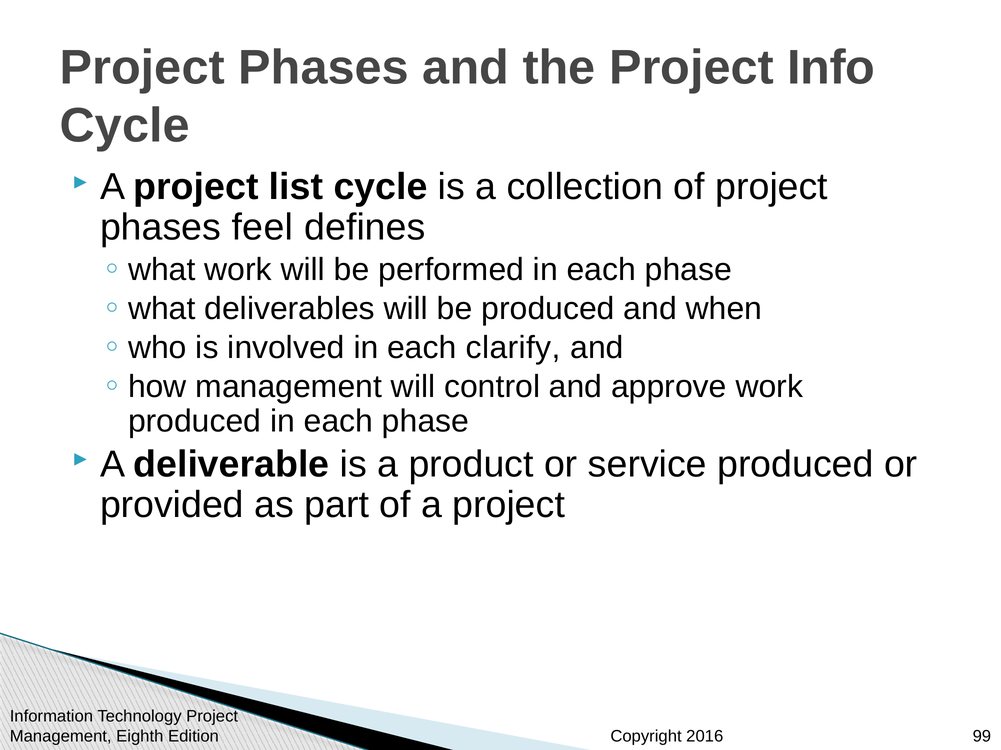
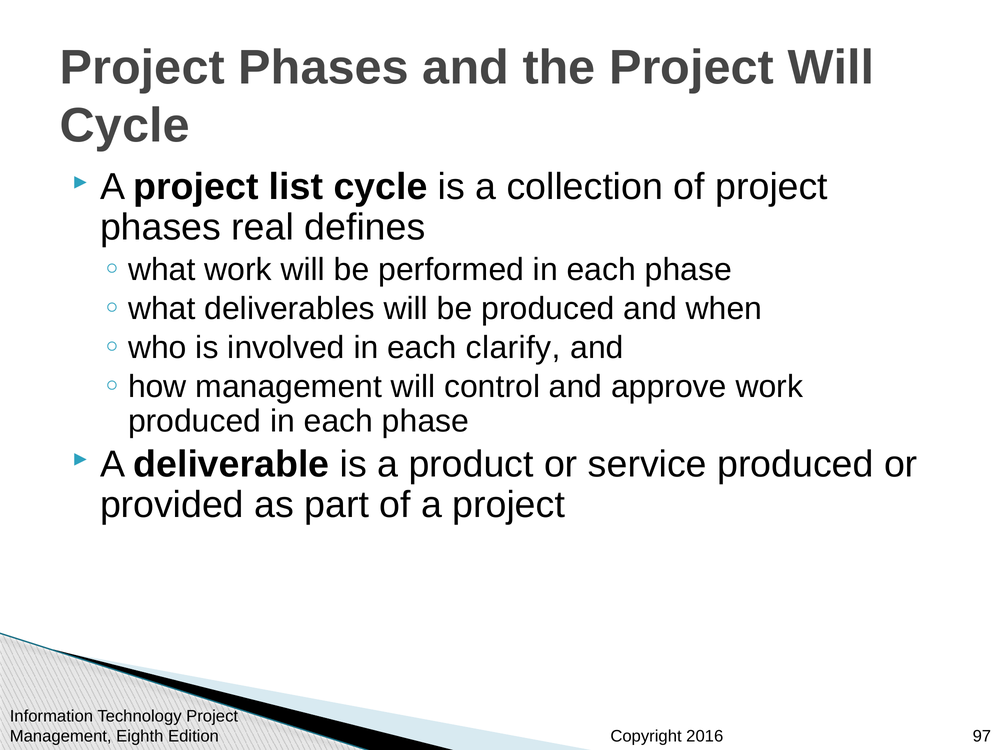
Project Info: Info -> Will (831, 68)
feel: feel -> real (263, 228)
99: 99 -> 97 (982, 737)
